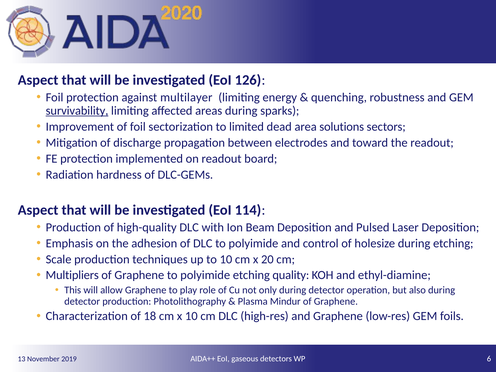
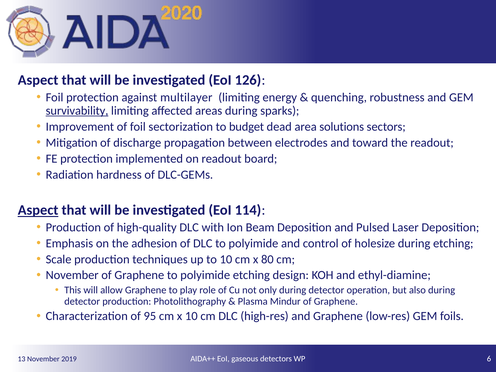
limited: limited -> budget (247, 127)
Aspect underline: none -> present (38, 210)
20: 20 -> 80 (267, 259)
Multipliers: Multipliers -> November (72, 275)
quality: quality -> design (291, 275)
18: 18 -> 95 (150, 316)
